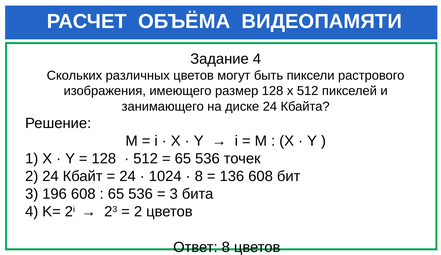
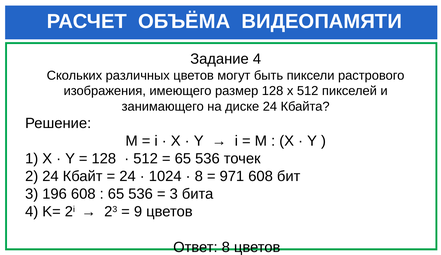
136: 136 -> 971 (232, 176)
2: 2 -> 9 (138, 211)
